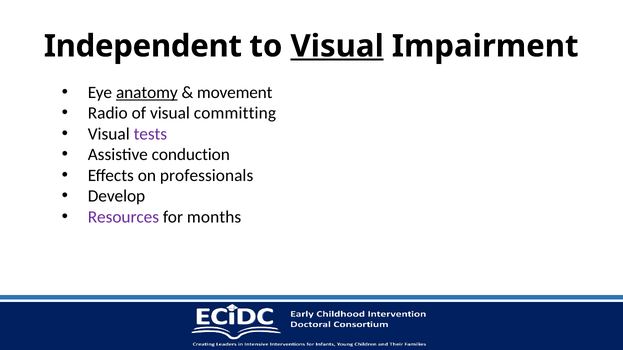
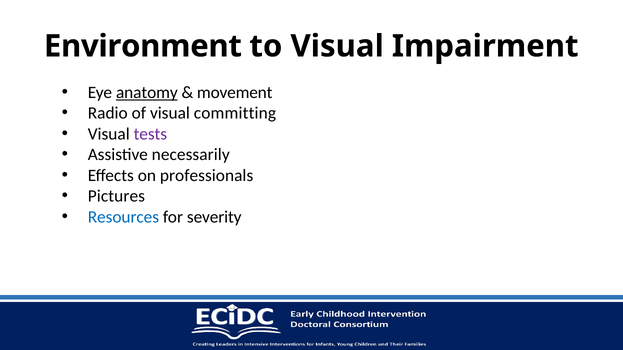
Independent: Independent -> Environment (143, 46)
Visual underline: present -> none (337, 46)
conduction: conduction -> necessarily (191, 155)
Develop: Develop -> Pictures (116, 196)
Resources colour: purple -> blue (123, 217)
months: months -> severity (214, 217)
